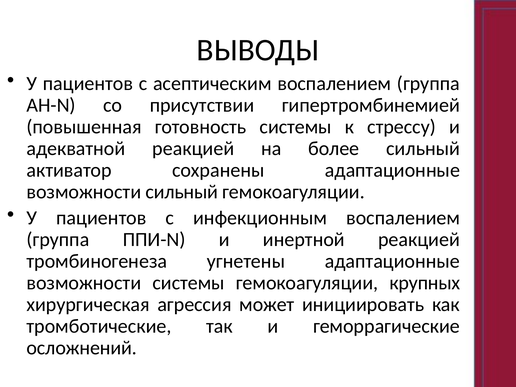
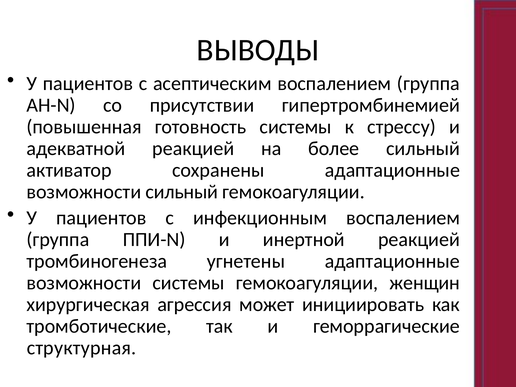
крупных: крупных -> женщин (425, 283)
осложнений: осложнений -> структурная (82, 348)
